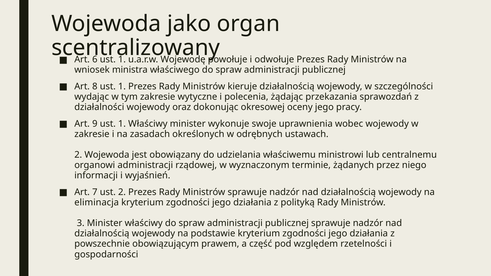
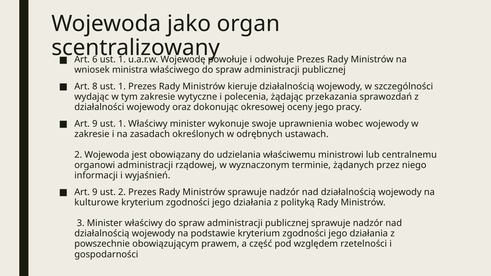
7: 7 -> 9 (95, 192)
eliminacja: eliminacja -> kulturowe (97, 203)
